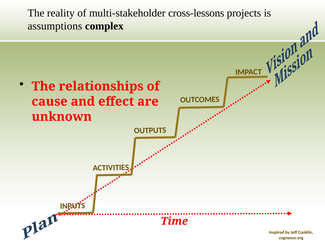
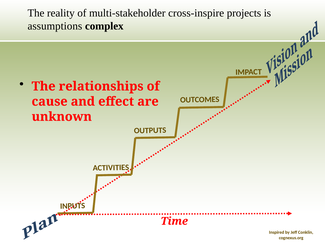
cross-lessons: cross-lessons -> cross-inspire (196, 13)
